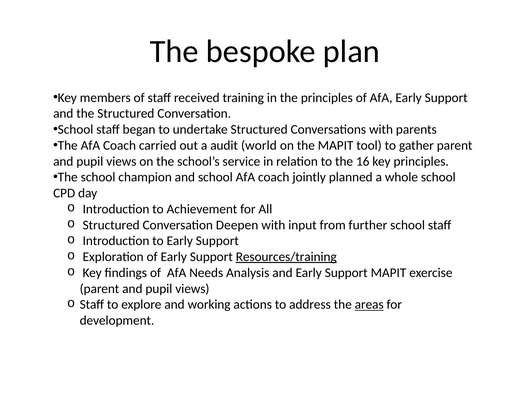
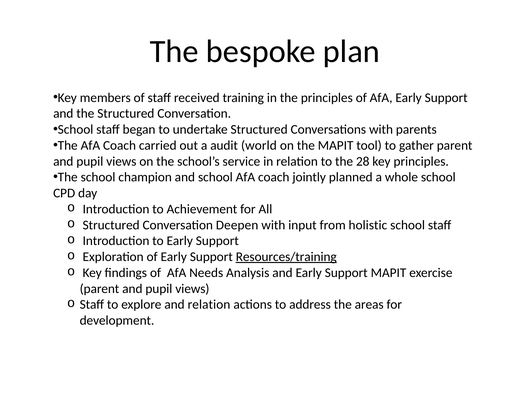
16: 16 -> 28 (363, 161)
further: further -> holistic (368, 225)
and working: working -> relation (209, 304)
areas underline: present -> none (369, 304)
